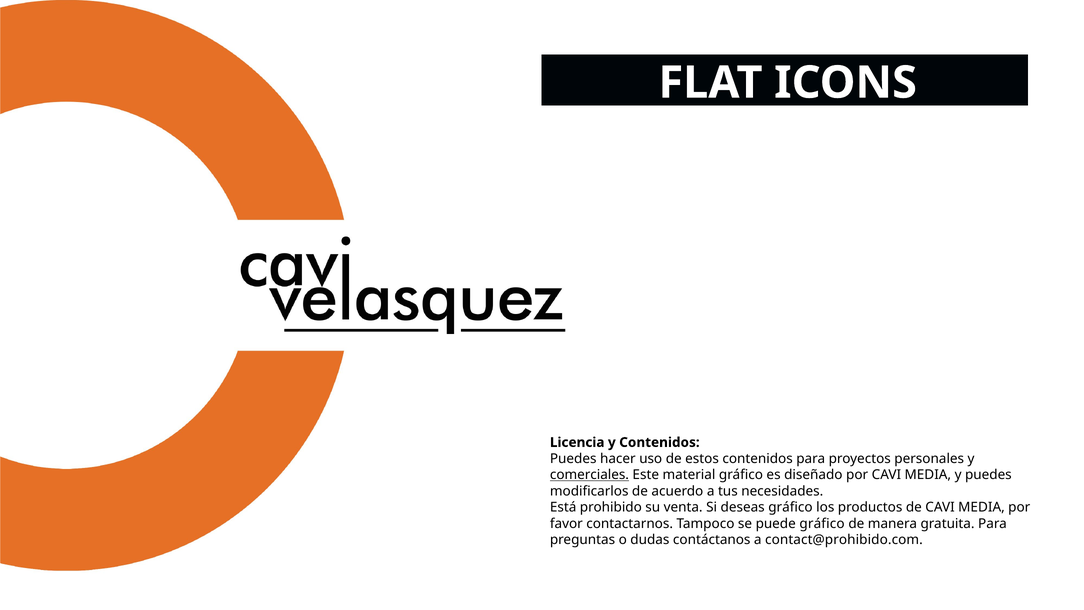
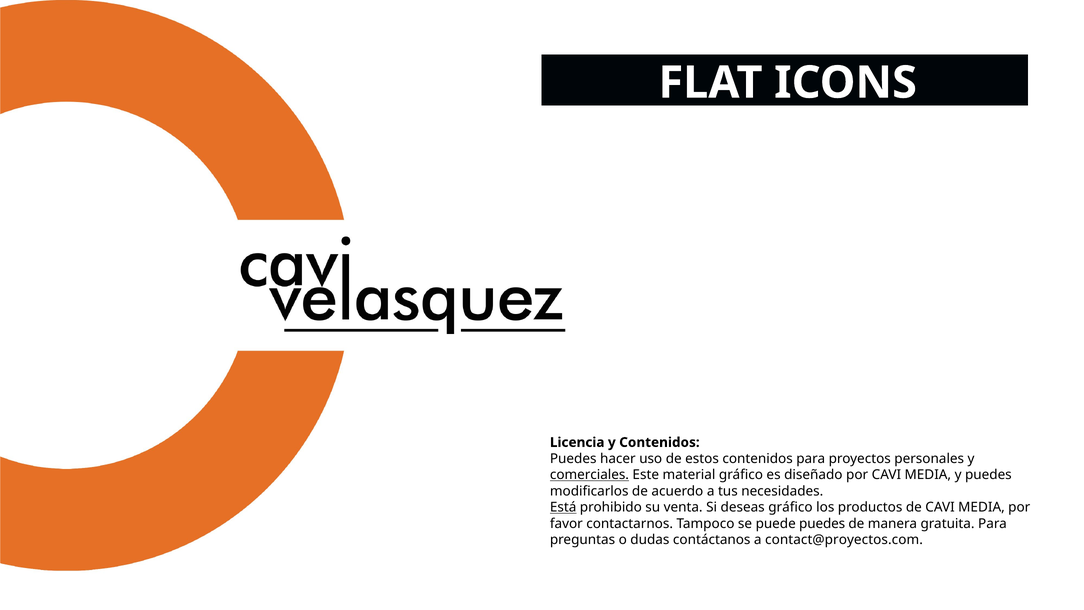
Está underline: none -> present (563, 507)
puede gráfico: gráfico -> puedes (822, 524)
contact@prohibido.com: contact@prohibido.com -> contact@proyectos.com (844, 540)
